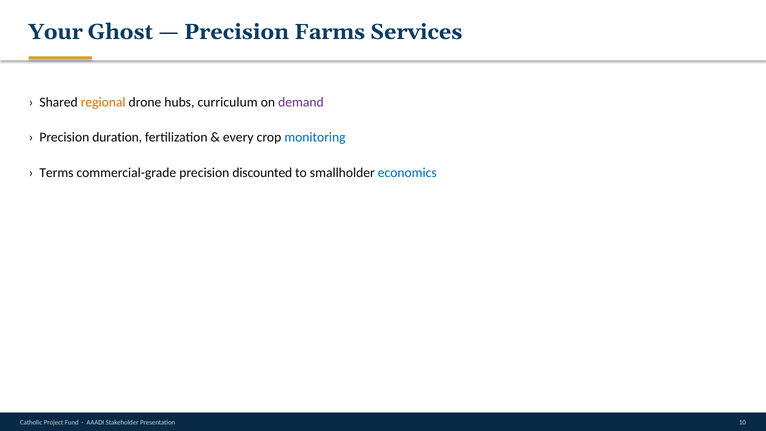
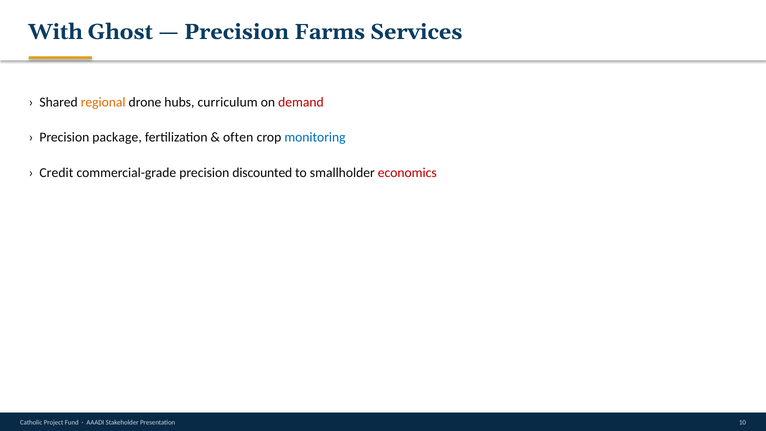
Your: Your -> With (56, 32)
demand colour: purple -> red (301, 102)
duration: duration -> package (117, 137)
every: every -> often (238, 137)
Terms: Terms -> Credit (56, 173)
economics colour: blue -> red (407, 173)
